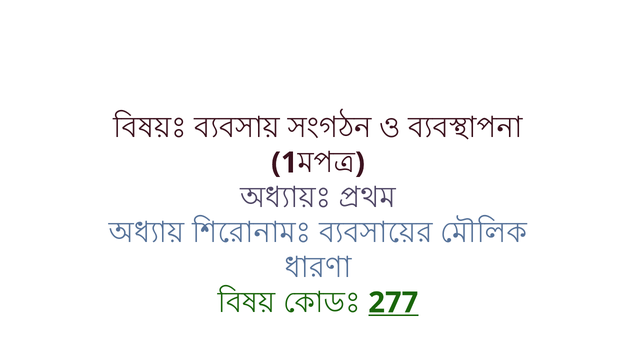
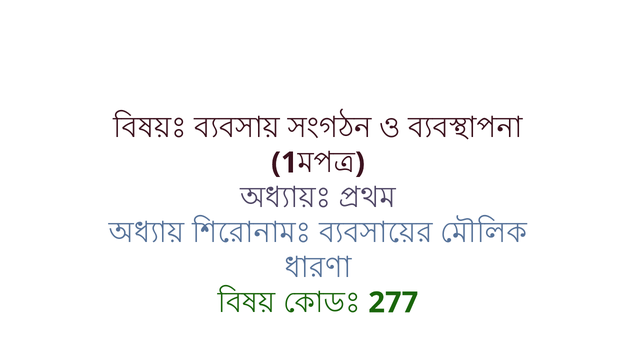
277 underline: present -> none (393, 303)
